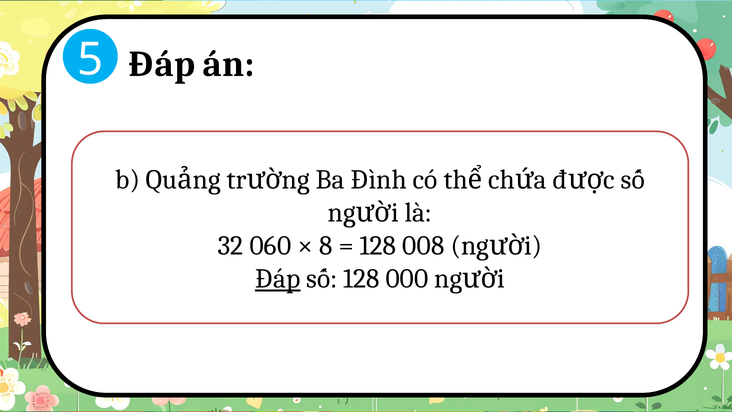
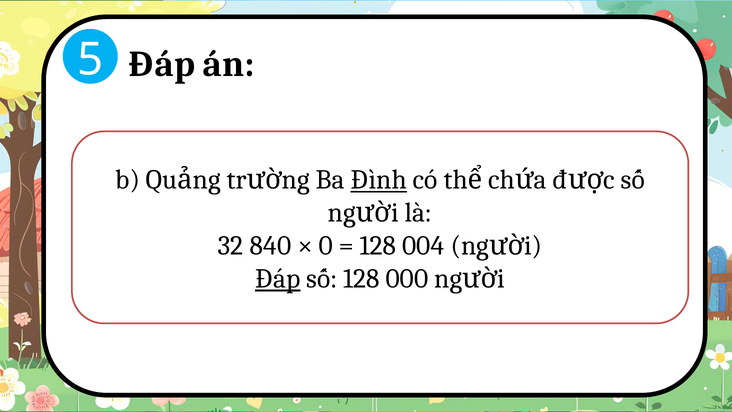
Đình underline: none -> present (379, 180)
060: 060 -> 840 (270, 246)
8: 8 -> 0 (326, 246)
008: 008 -> 004 (423, 246)
